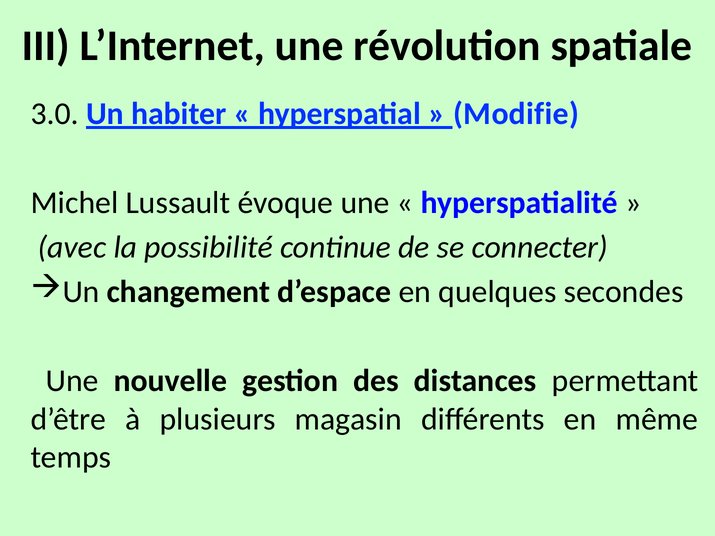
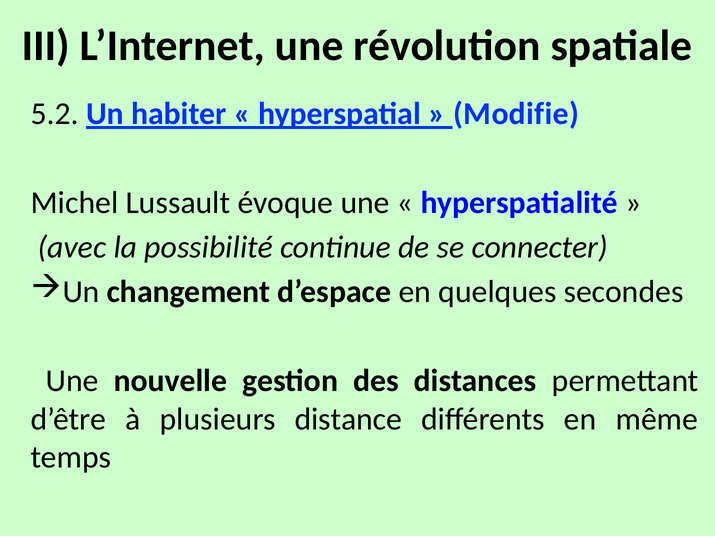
3.0: 3.0 -> 5.2 (55, 114)
magasin: magasin -> distance (348, 419)
